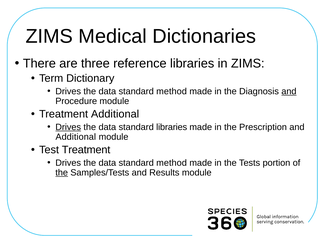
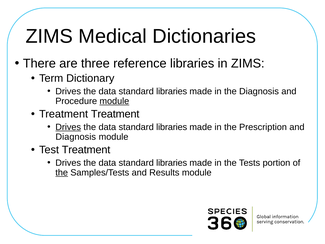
method: method -> libraries (172, 91)
and underline: present -> none (289, 91)
module underline: none -> present (114, 101)
Treatment Additional: Additional -> Treatment (115, 114)
Additional: Additional -> Diagnosis (76, 137)
method: method -> libraries (172, 163)
